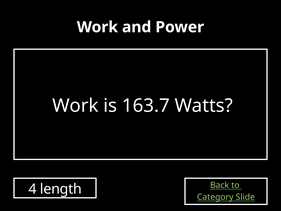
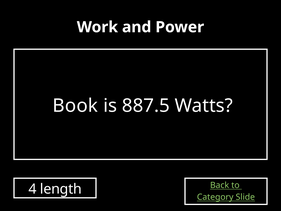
Work: Work -> Book (75, 105)
163.7: 163.7 -> 887.5 (146, 105)
